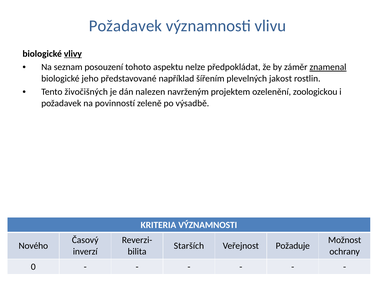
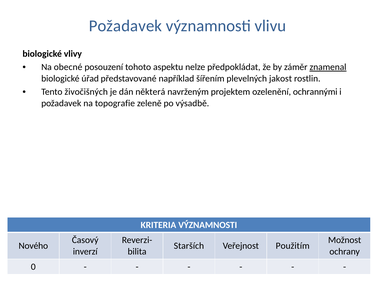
vlivy underline: present -> none (73, 54)
seznam: seznam -> obecné (68, 67)
jeho: jeho -> úřad (90, 79)
nalezen: nalezen -> některá (150, 92)
zoologickou: zoologickou -> ochrannými (315, 92)
povinností: povinností -> topografie (115, 103)
Požaduje: Požaduje -> Použitím (293, 246)
